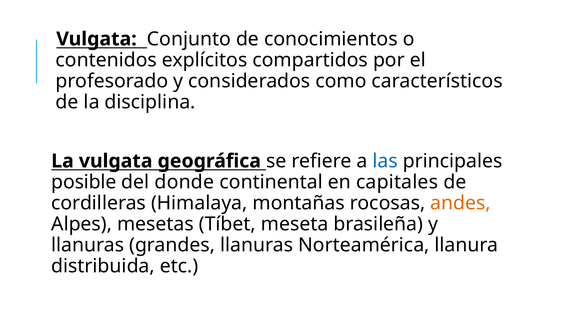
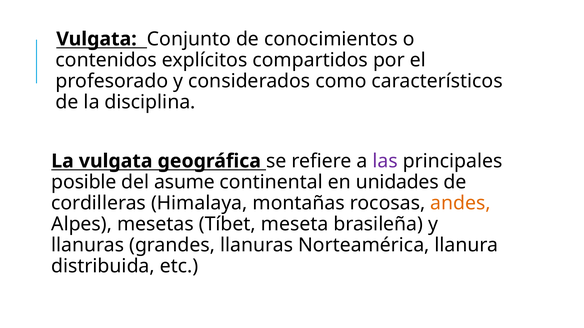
las colour: blue -> purple (385, 161)
donde: donde -> asume (184, 182)
capitales: capitales -> unidades (397, 182)
